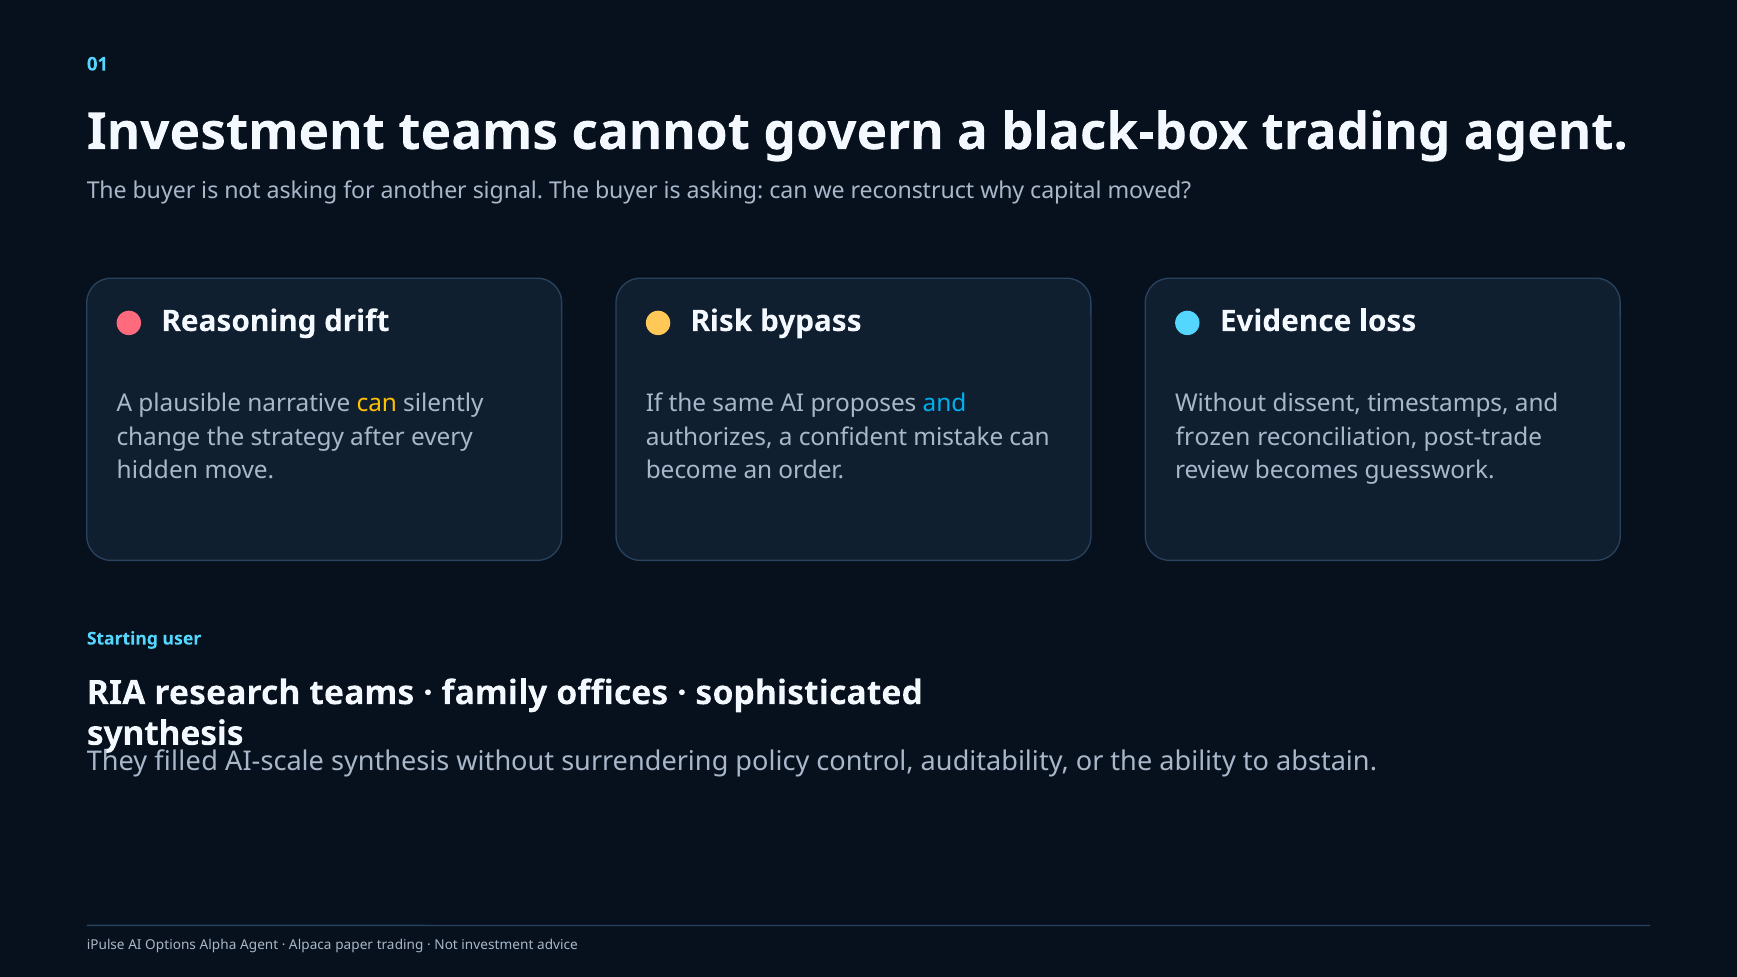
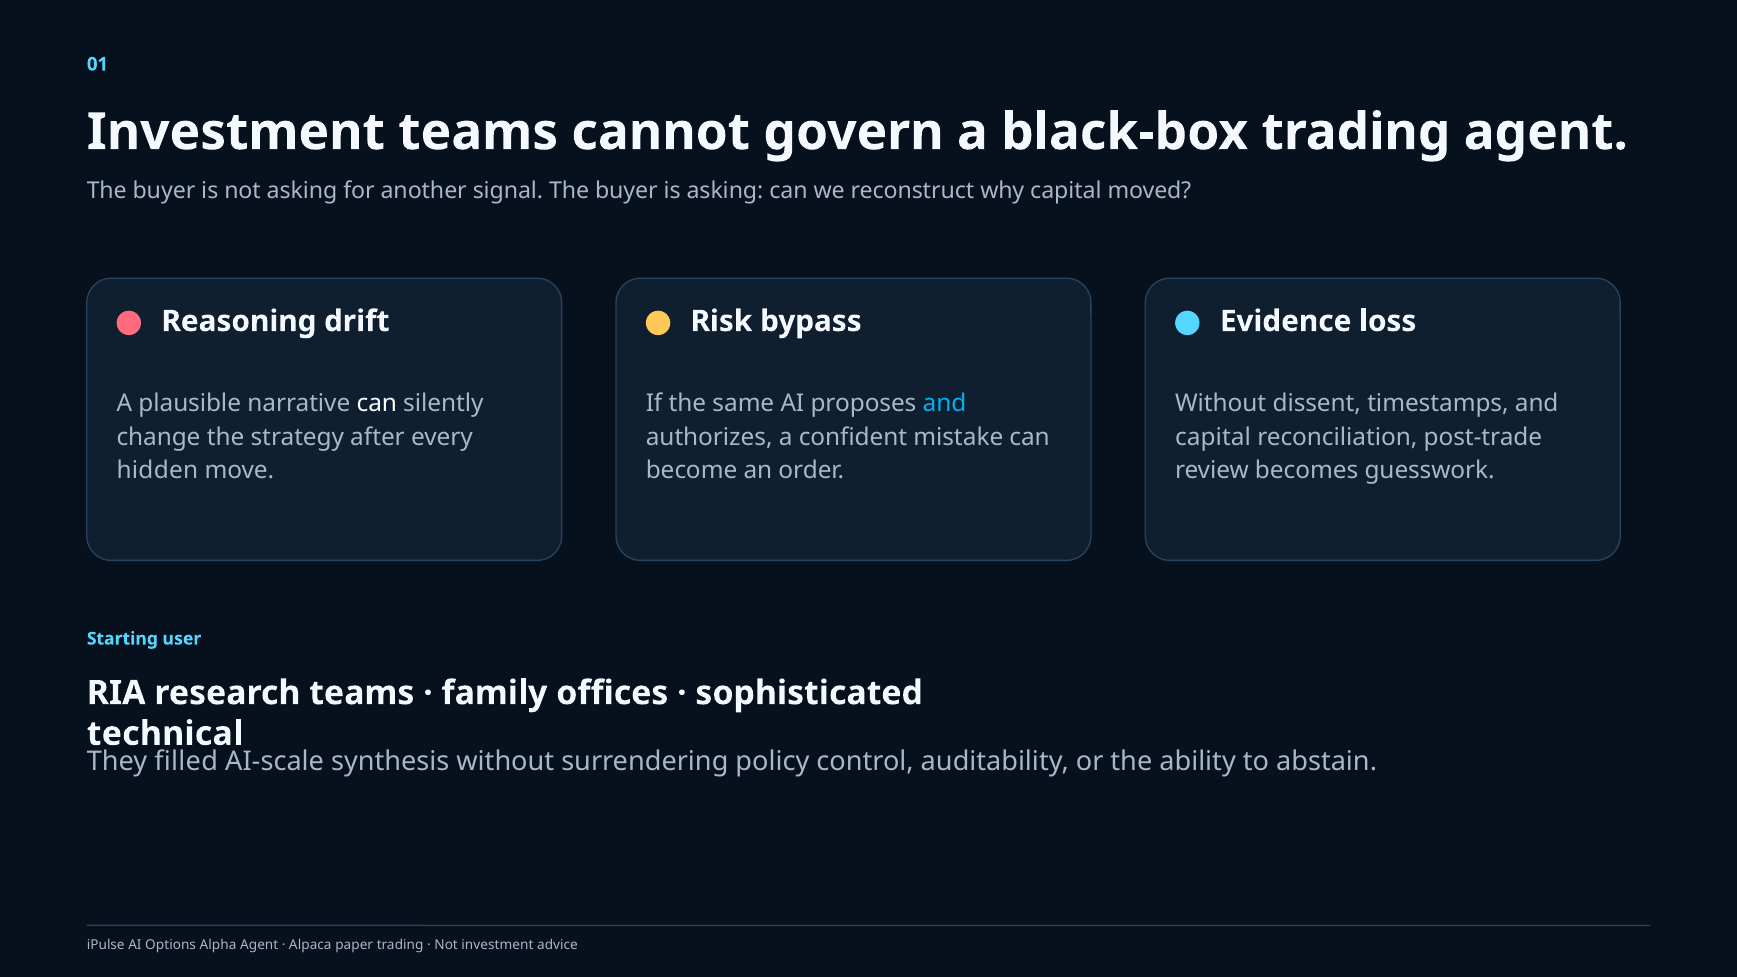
can colour: yellow -> white (377, 403)
frozen: frozen -> capital (1213, 437)
synthesis: synthesis -> technical (165, 734)
